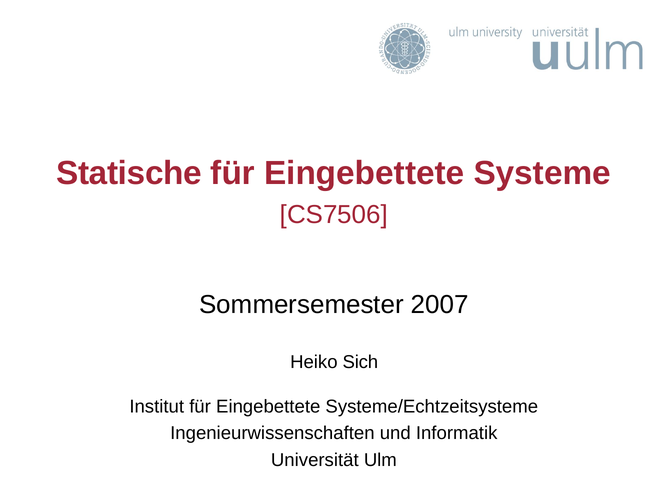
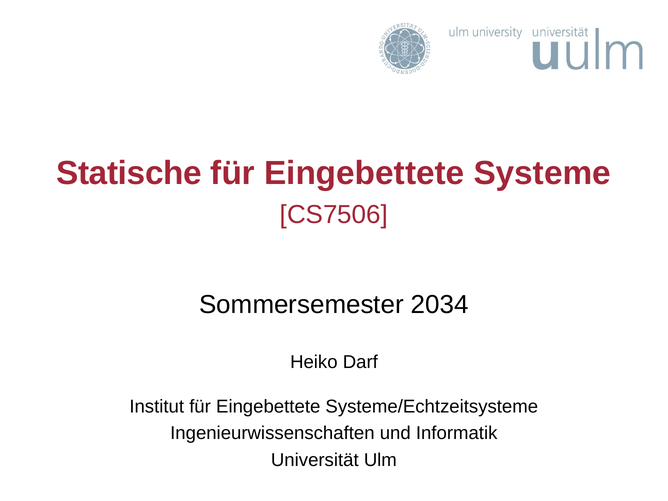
2007: 2007 -> 2034 (440, 305)
Sich: Sich -> Darf (360, 362)
